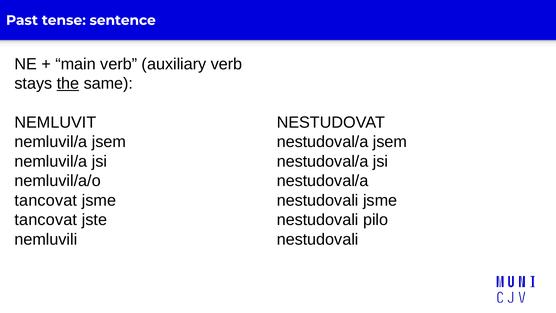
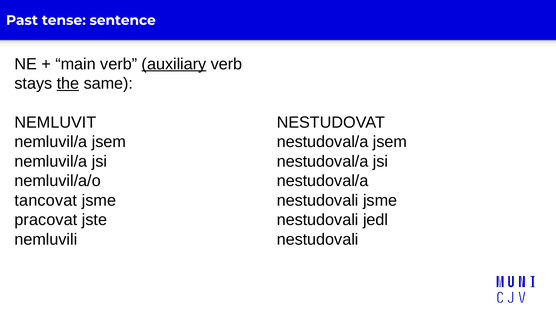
auxiliary underline: none -> present (174, 64)
tancovat: tancovat -> pracovat (46, 220)
pilo: pilo -> jedl (376, 220)
